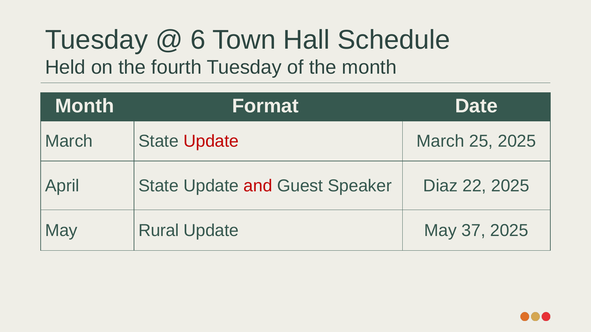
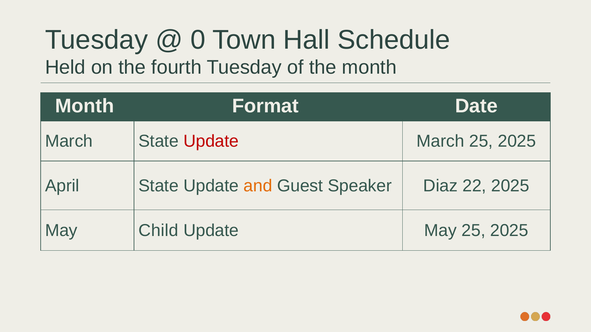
6: 6 -> 0 (198, 40)
and colour: red -> orange (258, 186)
Rural: Rural -> Child (159, 231)
May 37: 37 -> 25 (473, 231)
